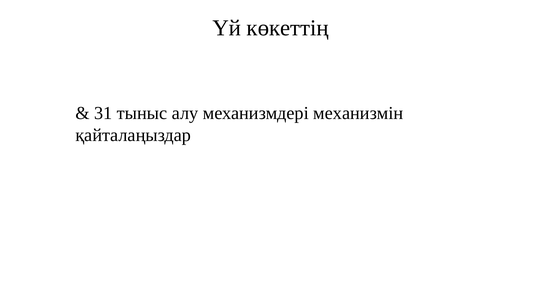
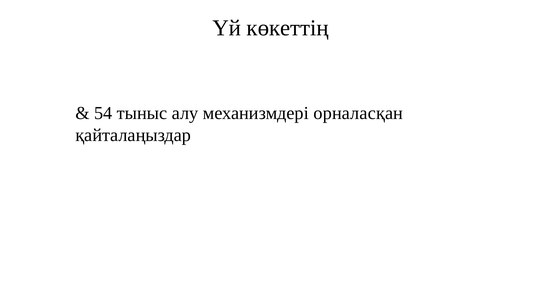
31: 31 -> 54 (103, 113)
механизмін: механизмін -> орналасқан (358, 113)
